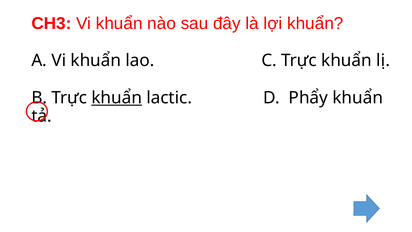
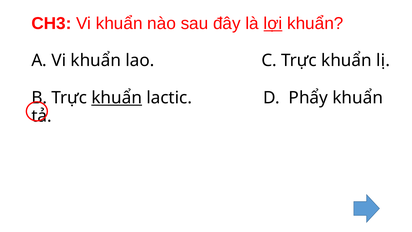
lợi underline: none -> present (273, 23)
